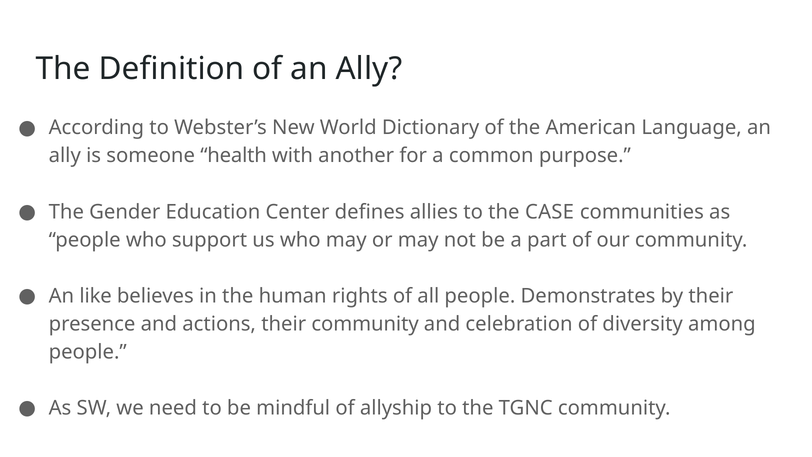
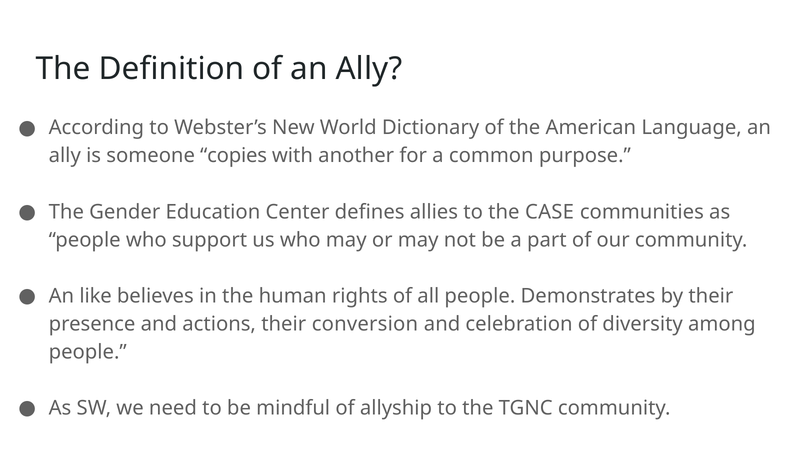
health: health -> copies (234, 156)
their community: community -> conversion (365, 324)
